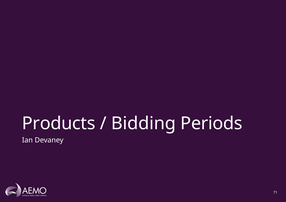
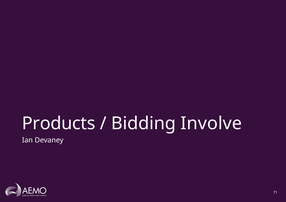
Periods: Periods -> Involve (211, 124)
